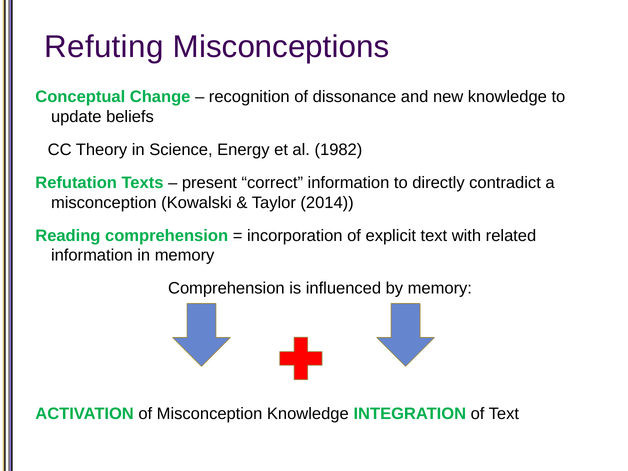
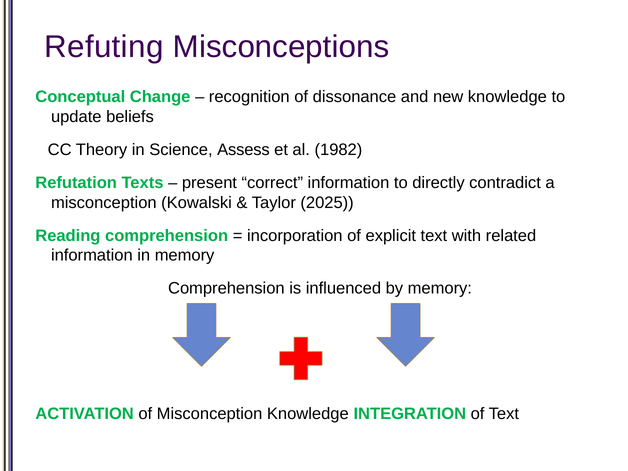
Energy: Energy -> Assess (243, 150)
2014: 2014 -> 2025 (327, 203)
